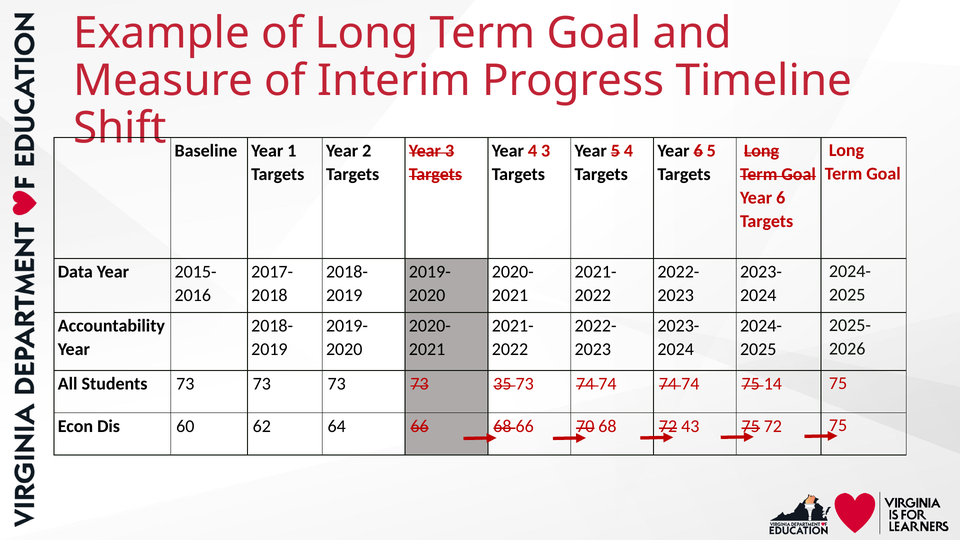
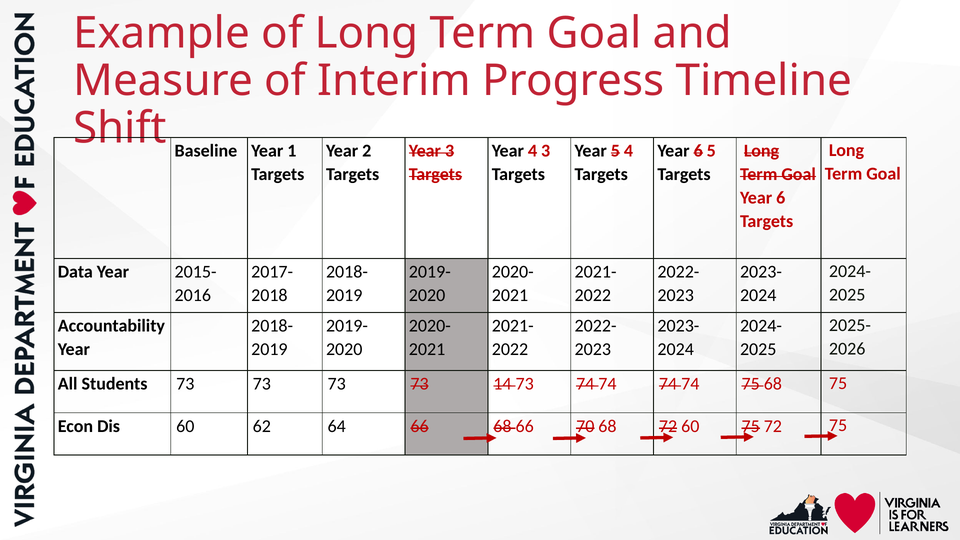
35: 35 -> 14 (502, 384)
75 14: 14 -> 68 (773, 384)
43: 43 -> 60 (690, 426)
